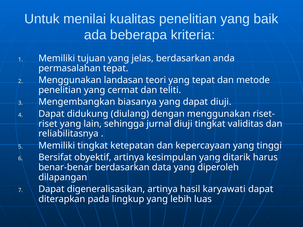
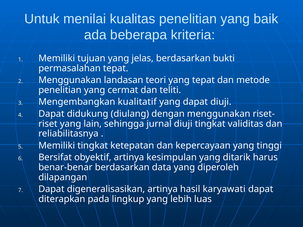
anda: anda -> bukti (224, 58)
biasanya: biasanya -> kualitatif (137, 102)
